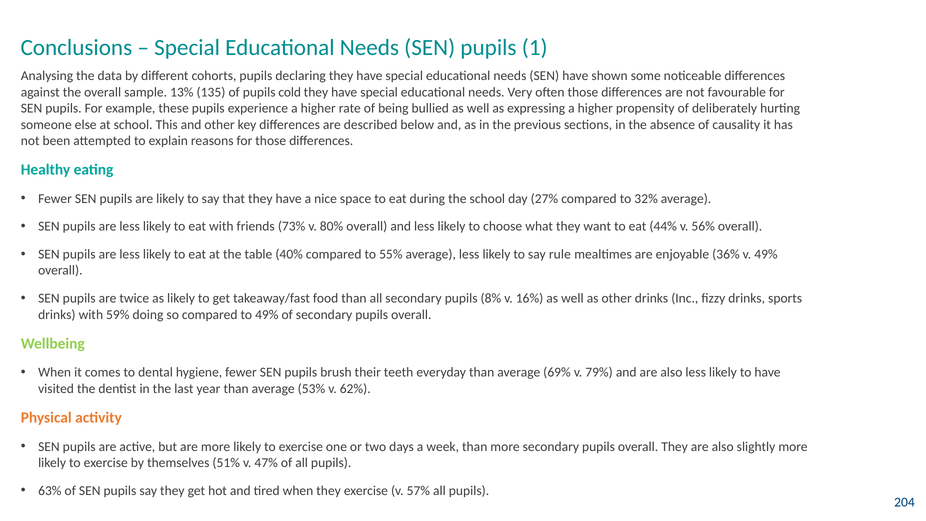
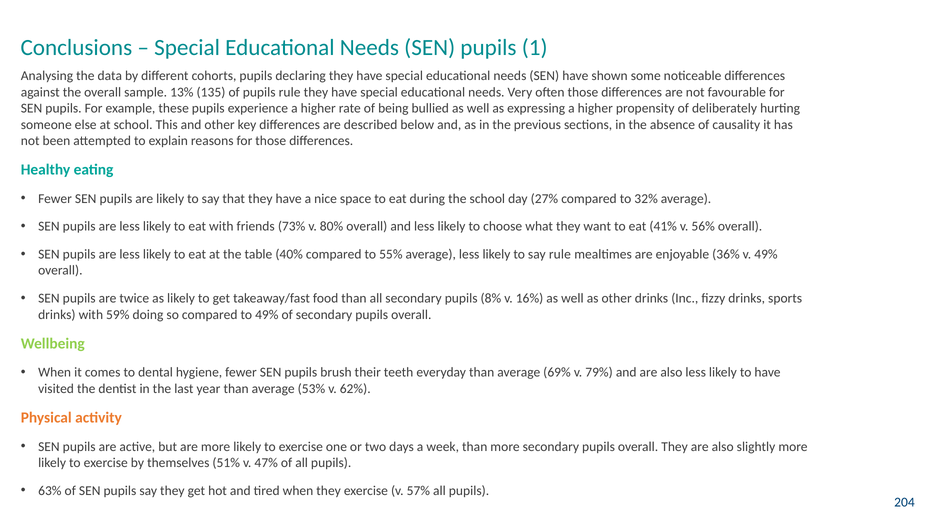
pupils cold: cold -> rule (290, 92)
44%: 44% -> 41% (663, 226)
